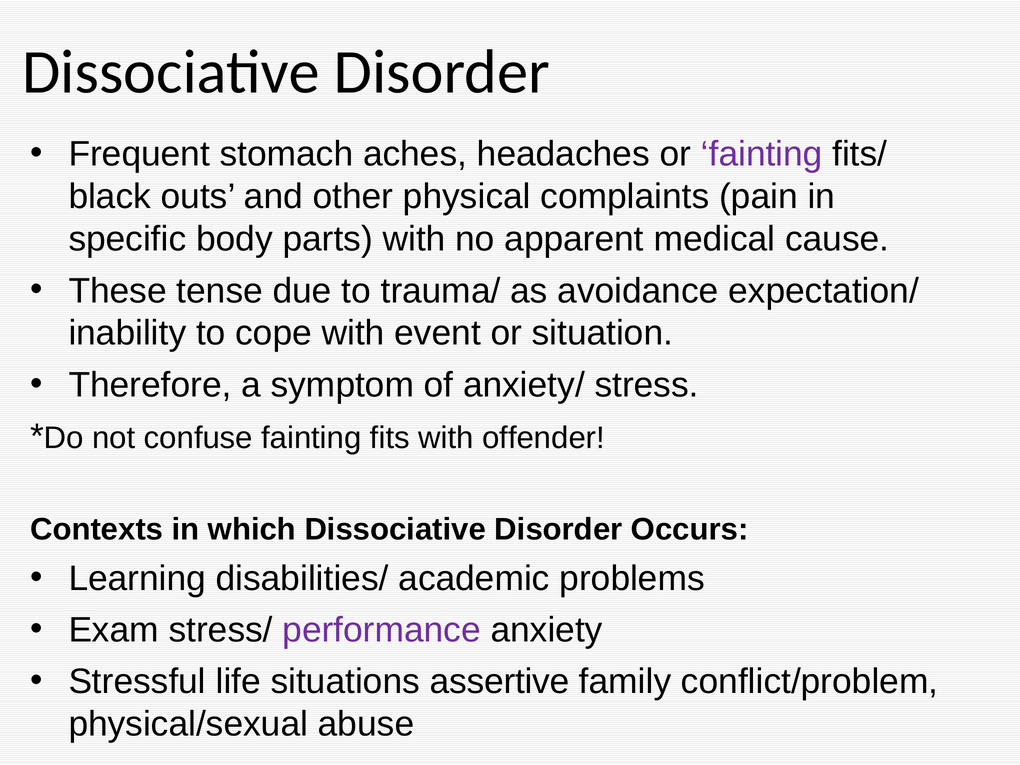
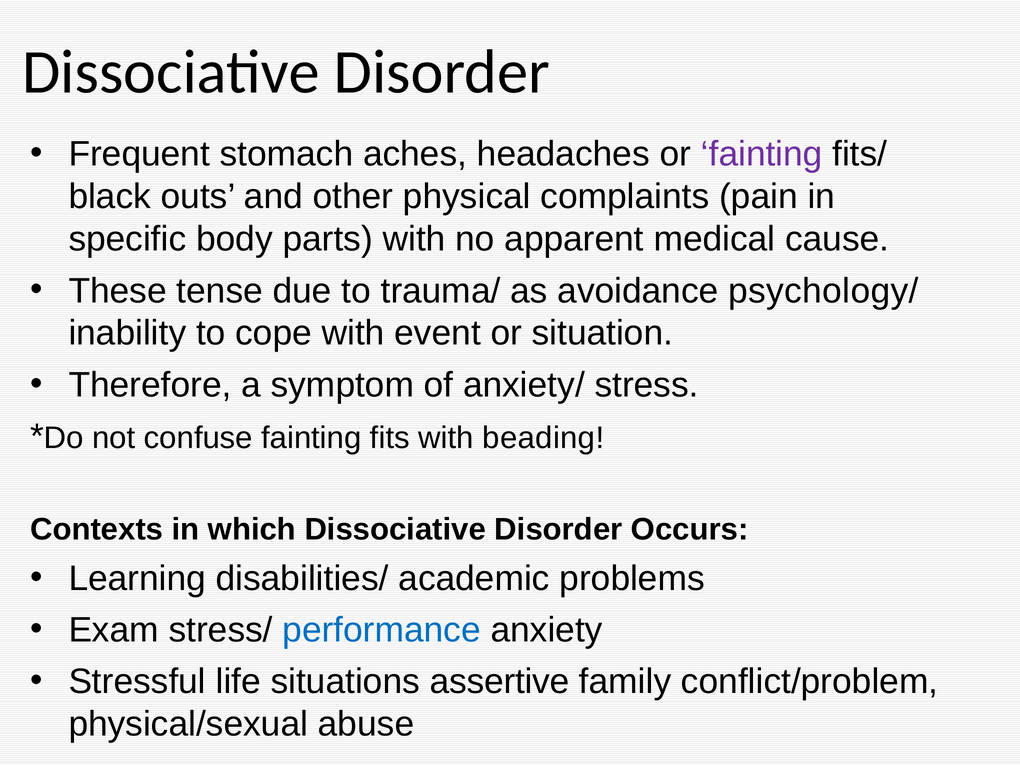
expectation/: expectation/ -> psychology/ (823, 291)
offender: offender -> beading (543, 438)
performance colour: purple -> blue (382, 630)
